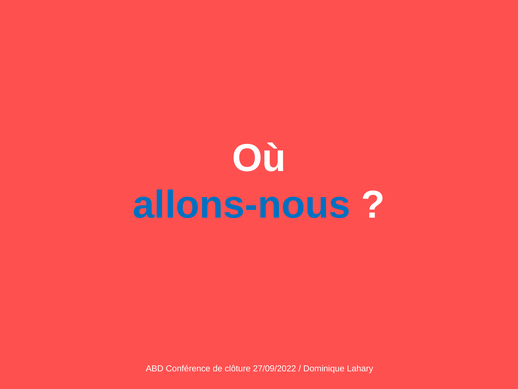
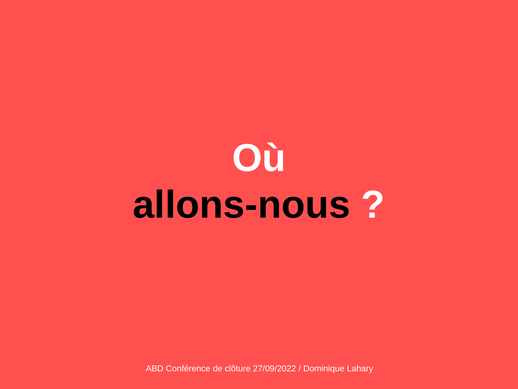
allons-nous colour: blue -> black (242, 205)
